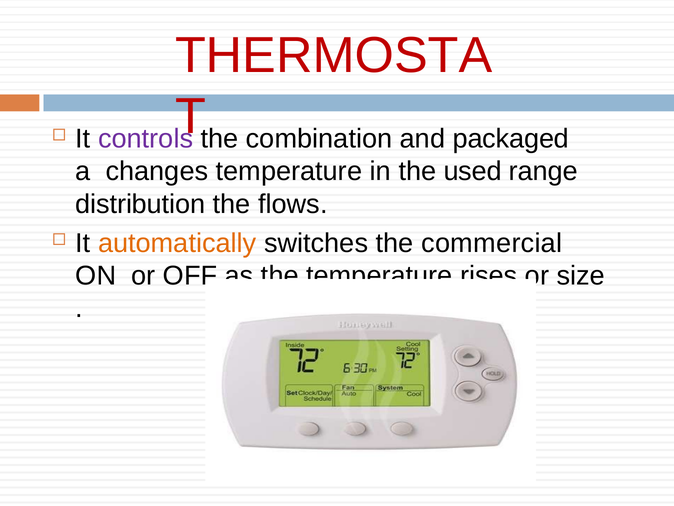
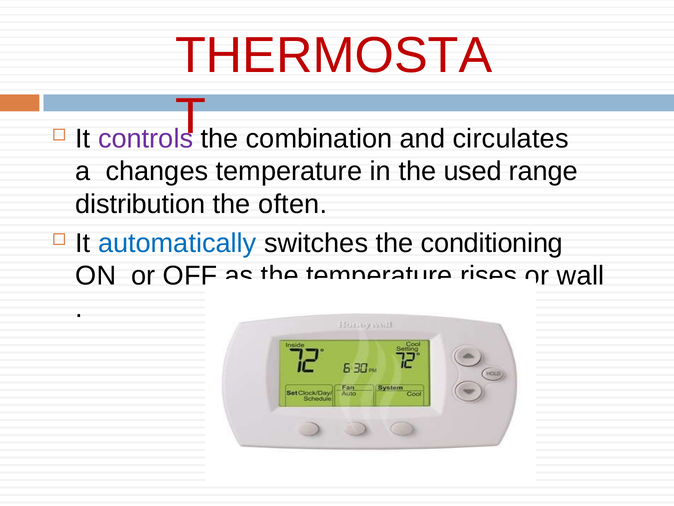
packaged: packaged -> circulates (511, 139)
flows: flows -> often (293, 204)
automatically colour: orange -> blue (177, 243)
commercial: commercial -> conditioning (492, 243)
size: size -> wall (581, 276)
